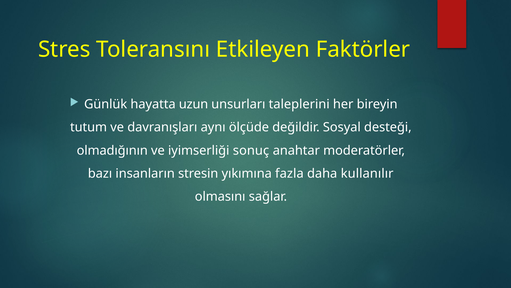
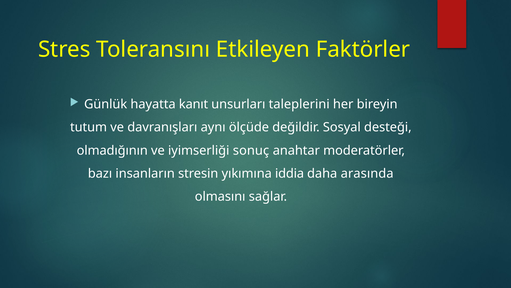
uzun: uzun -> kanıt (194, 104)
fazla: fazla -> iddia (290, 173)
kullanılır: kullanılır -> arasında (367, 173)
